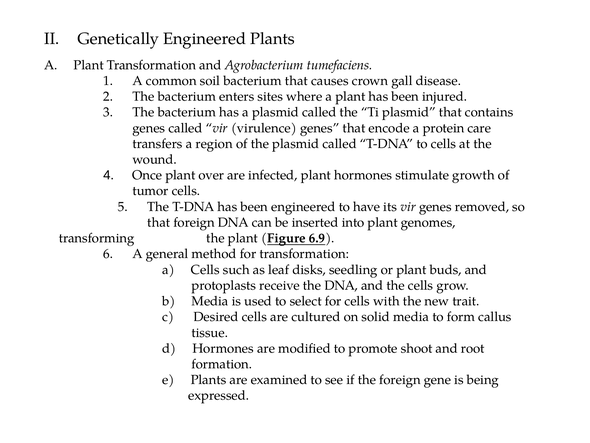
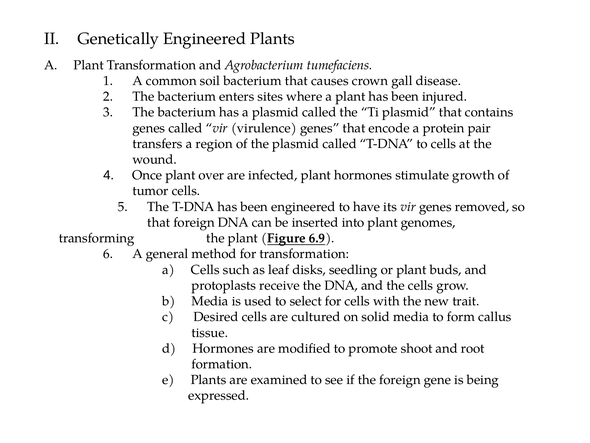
care: care -> pair (479, 128)
